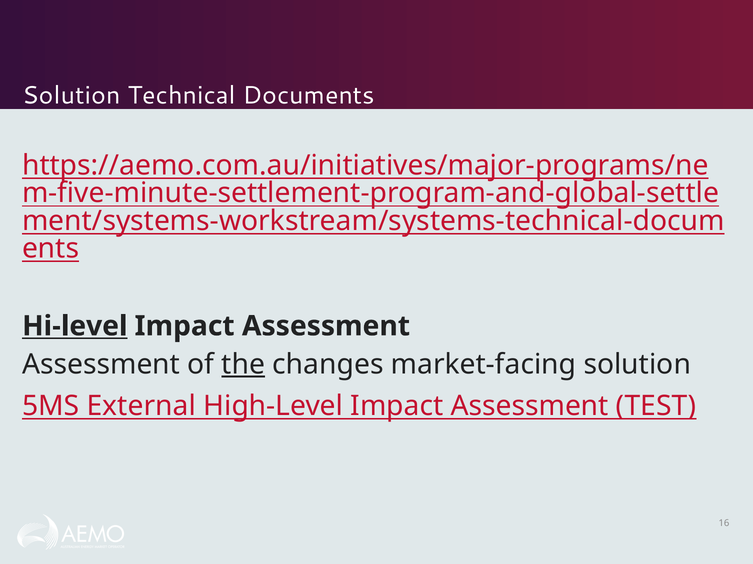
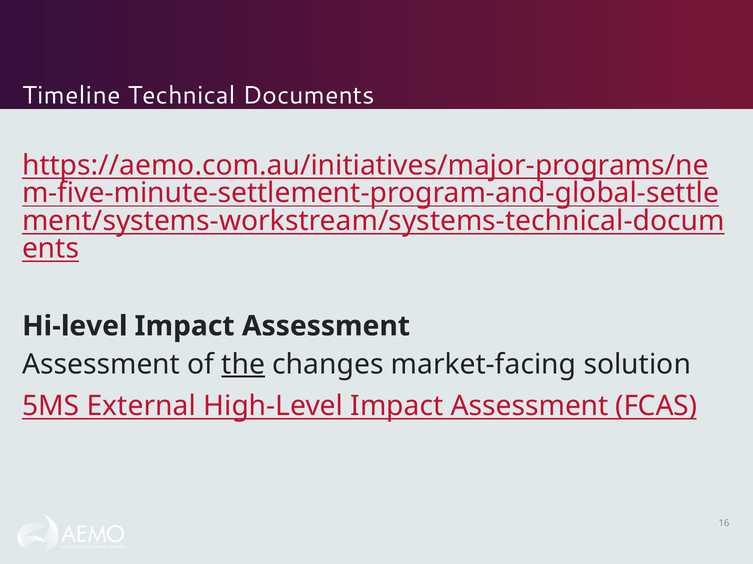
Solution: Solution -> Timeline (71, 96)
Hi-level underline: present -> none (75, 326)
TEST: TEST -> FCAS (656, 407)
